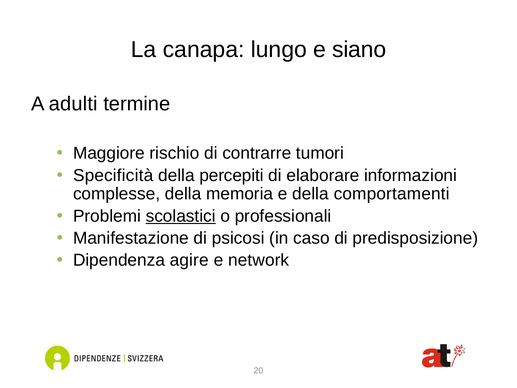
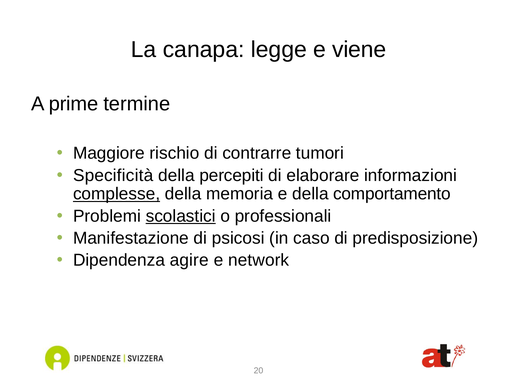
lungo: lungo -> legge (279, 49)
siano: siano -> viene (359, 49)
adulti: adulti -> prime (73, 104)
complesse underline: none -> present (117, 194)
comportamenti: comportamenti -> comportamento (392, 194)
